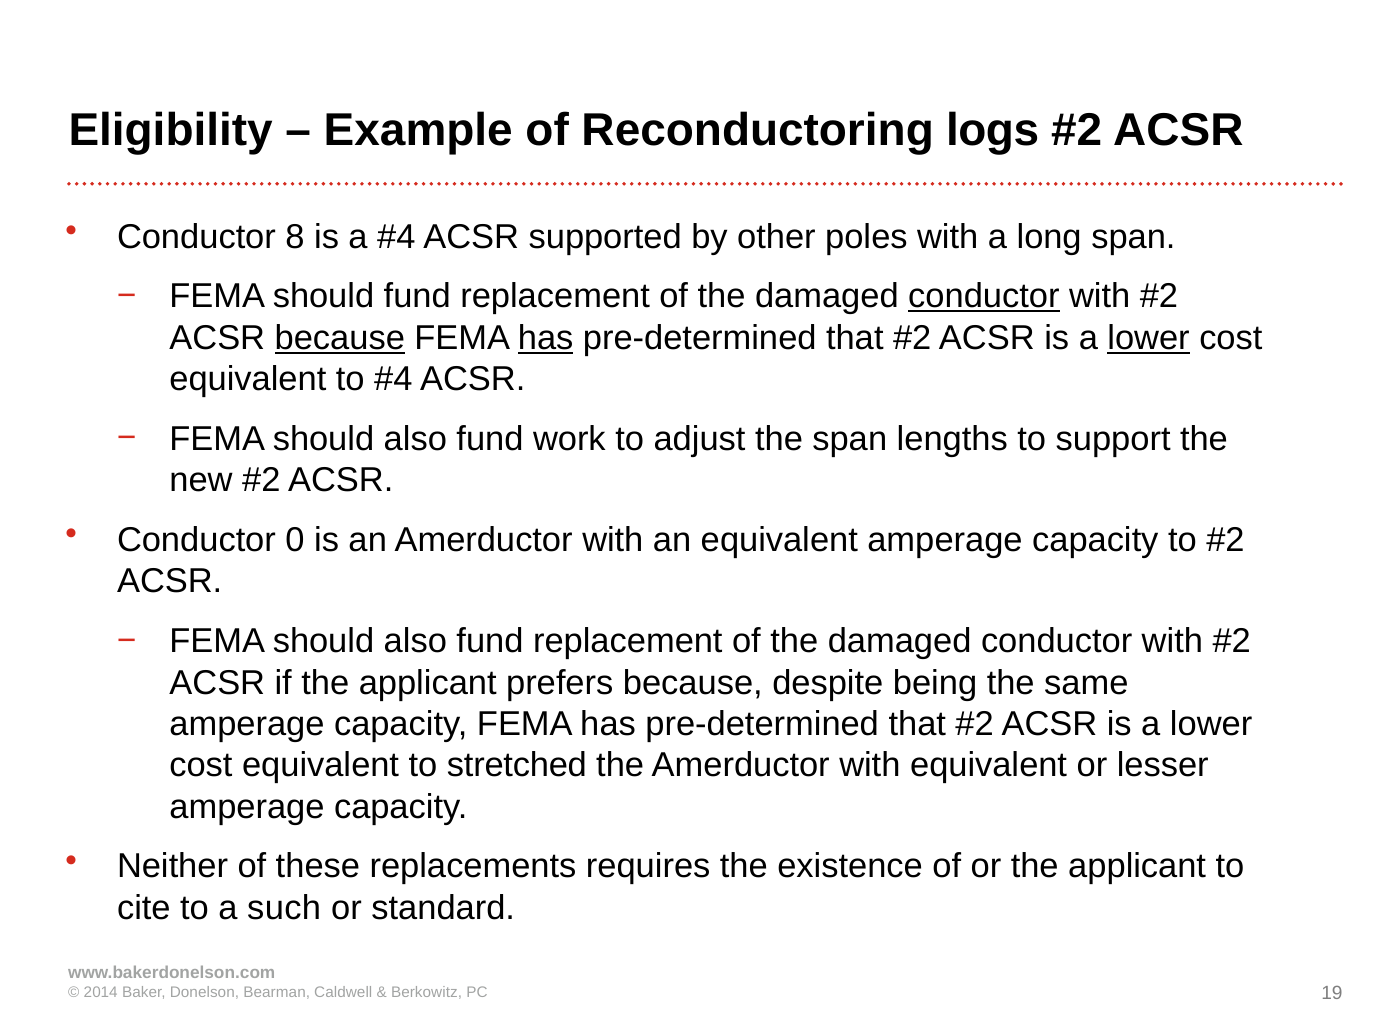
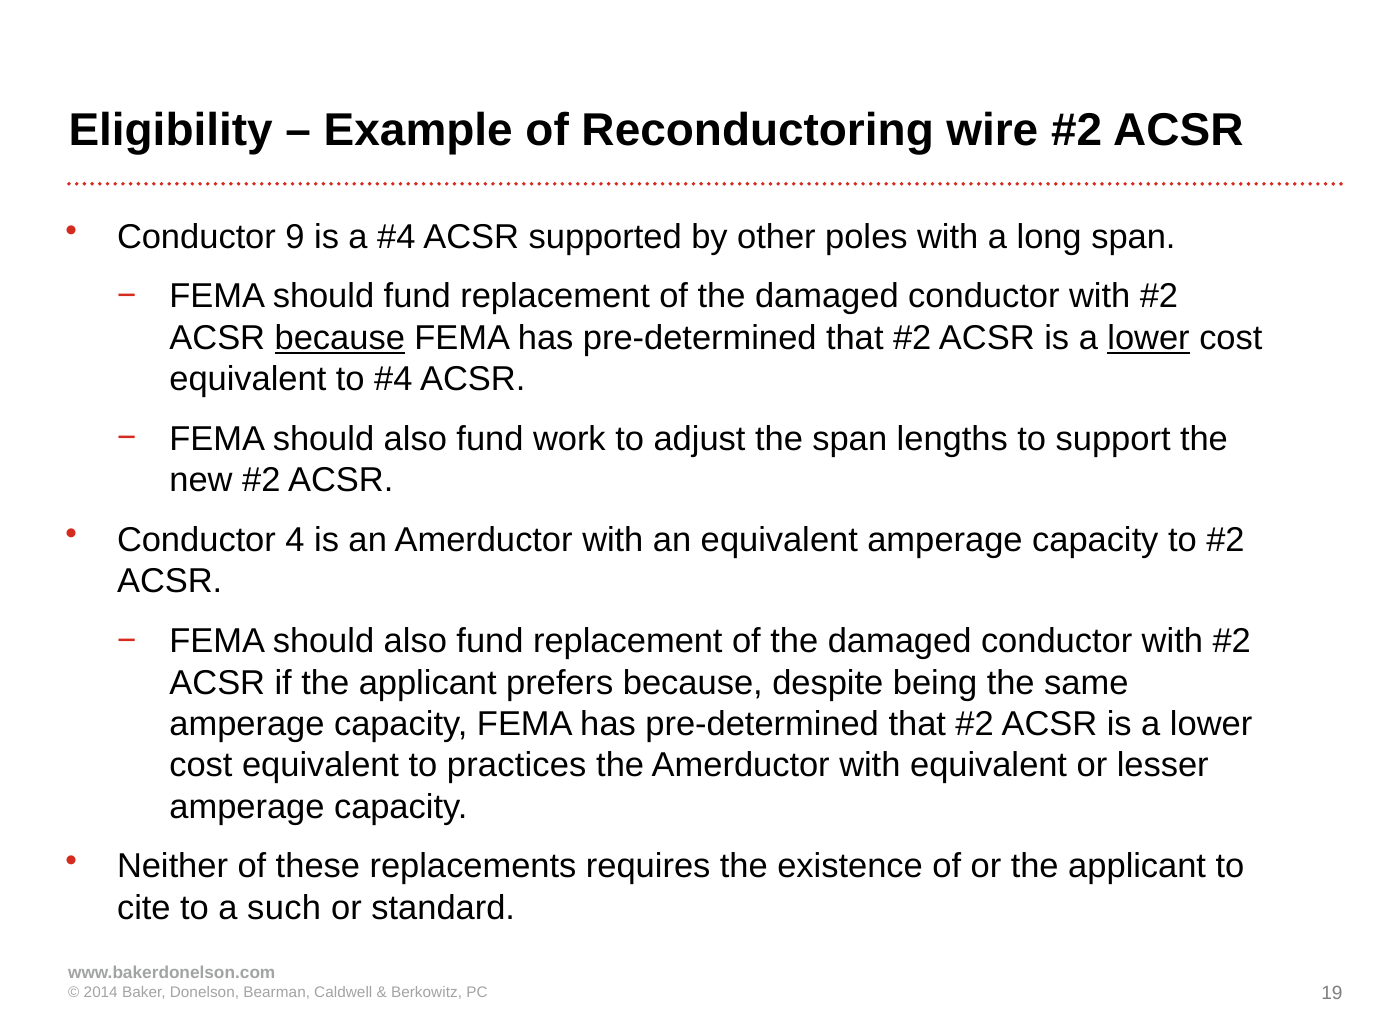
logs: logs -> wire (992, 131)
8: 8 -> 9 (295, 237)
conductor underline: present -> none (984, 297)
has underline: present -> none (546, 338)
0: 0 -> 4 (295, 540)
stretched: stretched -> practices (517, 766)
